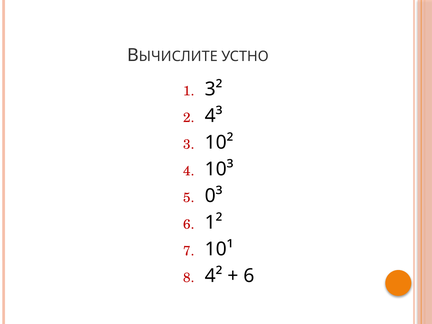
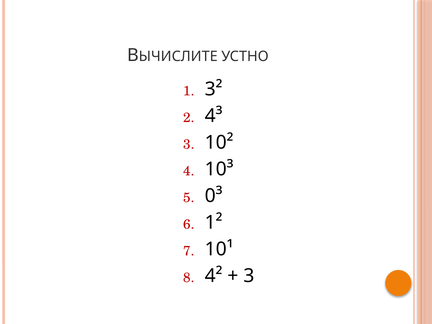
6: 6 -> 3 (249, 276)
